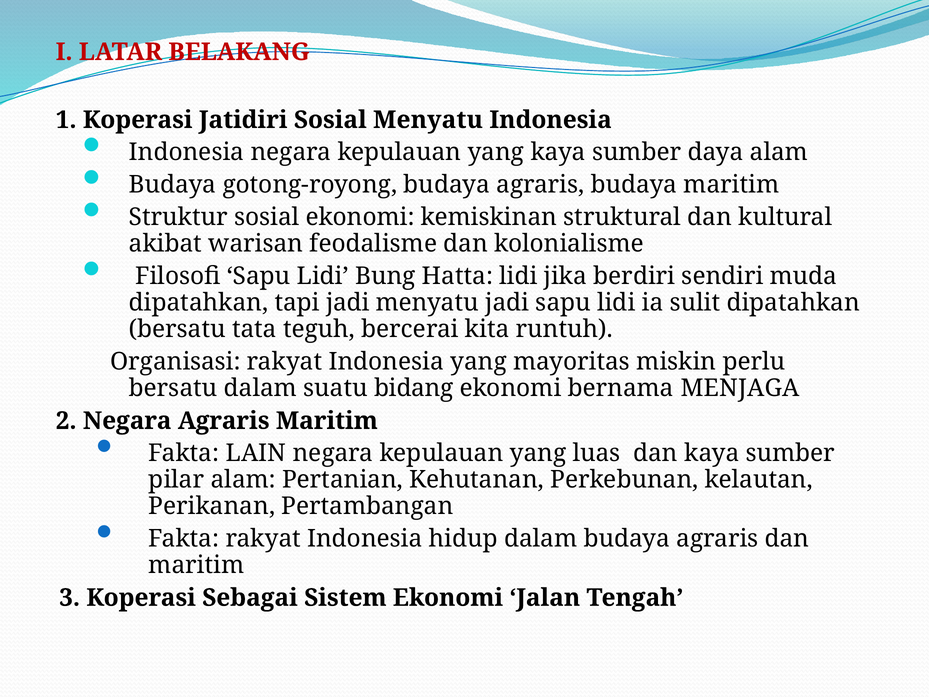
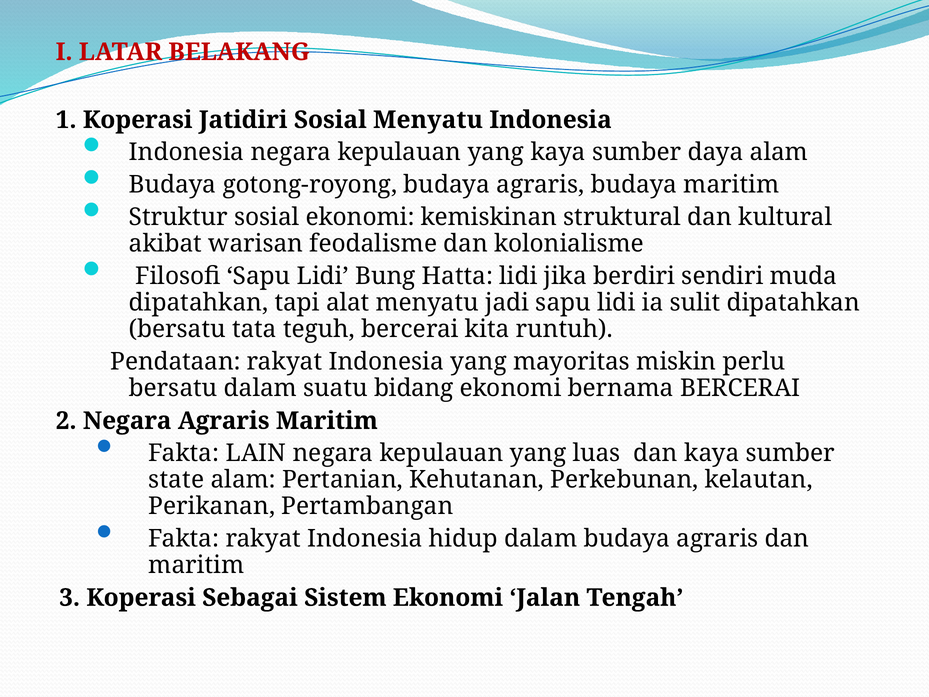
tapi jadi: jadi -> alat (348, 303)
Organisasi: Organisasi -> Pendataan (176, 362)
bernama MENJAGA: MENJAGA -> BERCERAI (740, 388)
pilar: pilar -> state (176, 480)
